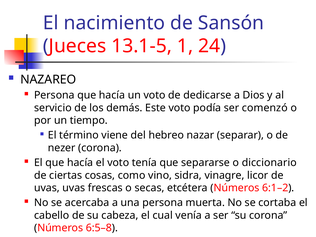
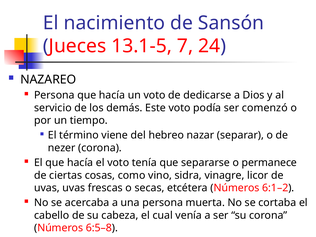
1: 1 -> 7 (185, 46)
diccionario: diccionario -> permanece (269, 163)
